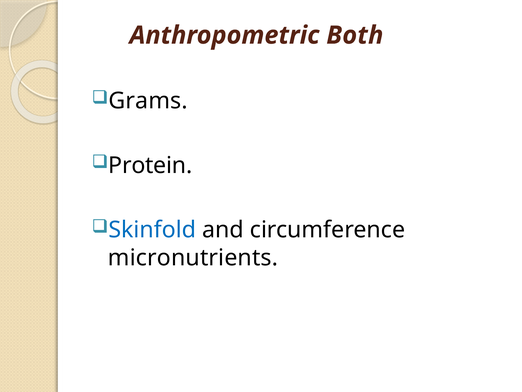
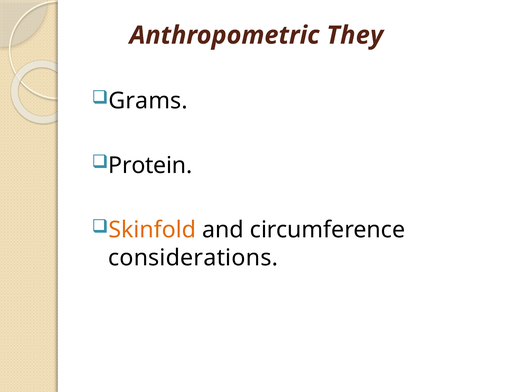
Both: Both -> They (355, 35)
Skinfold colour: blue -> orange (152, 230)
micronutrients: micronutrients -> considerations (193, 257)
